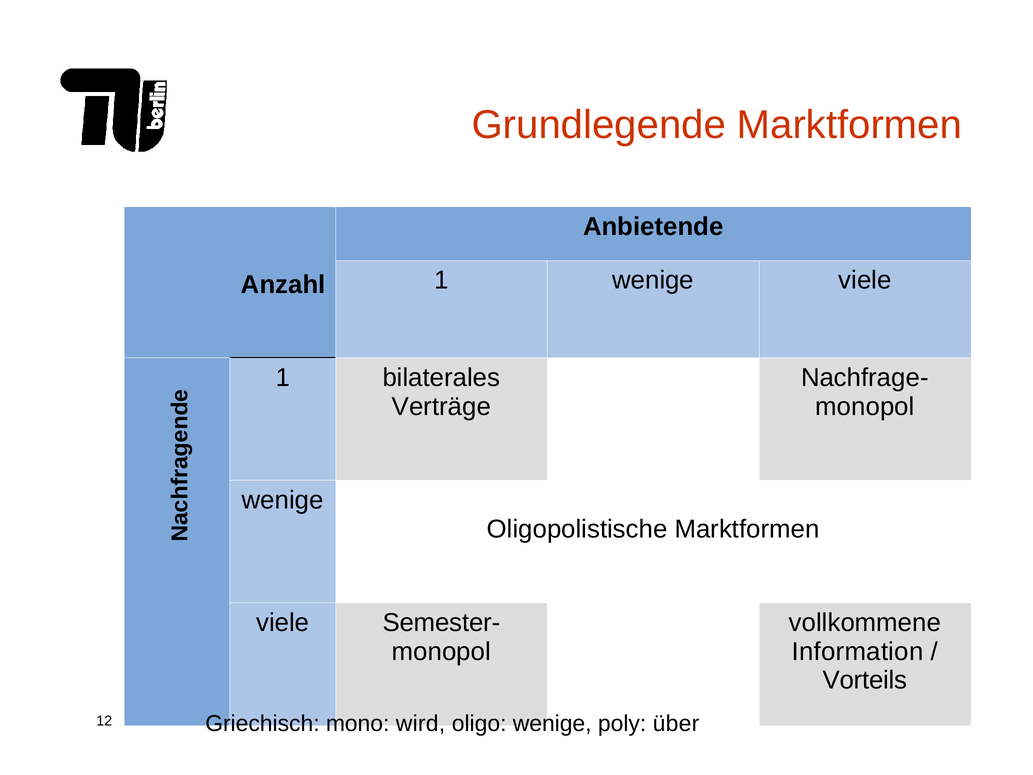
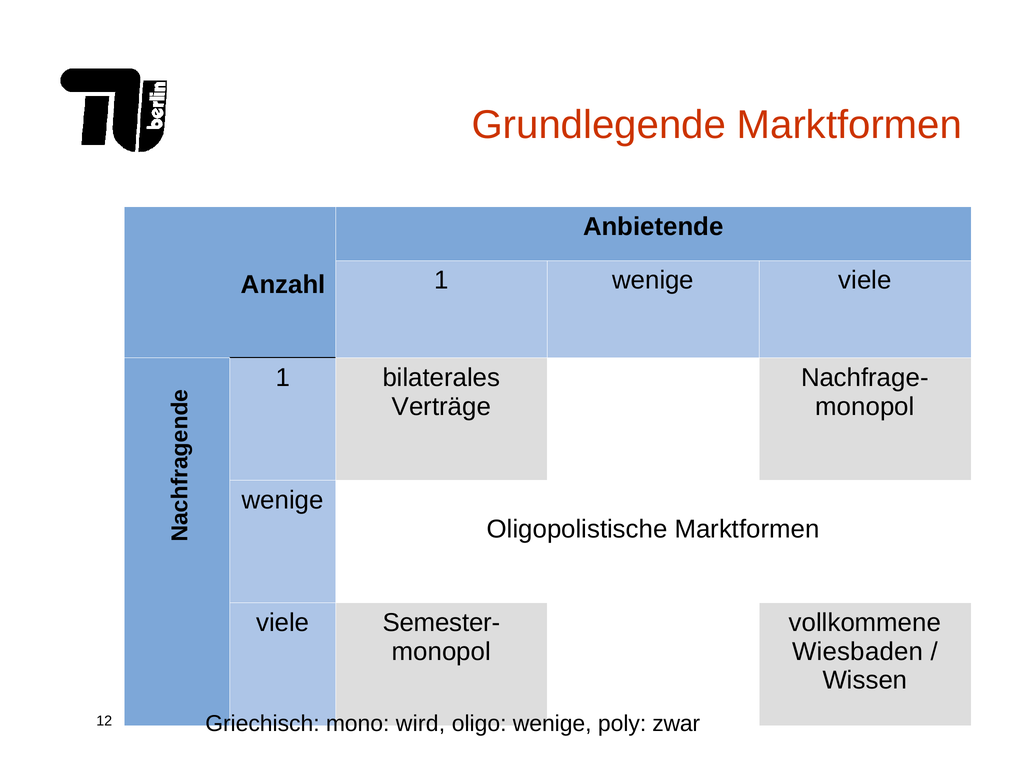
Information: Information -> Wiesbaden (858, 651)
Vorteils: Vorteils -> Wissen (865, 680)
über: über -> zwar (676, 724)
